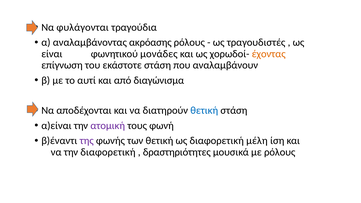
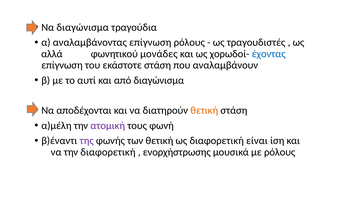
Να φυλάγονται: φυλάγονται -> διαγώνισμα (83, 27)
αναλαμβάνοντας ακρόασης: ακρόασης -> επίγνωση (150, 43)
είναι: είναι -> αλλά (52, 54)
έχοντας colour: orange -> blue (269, 54)
θετική colour: blue -> orange (204, 111)
α)είναι: α)είναι -> α)μέλη (56, 126)
μέλη: μέλη -> είναι (257, 141)
δραστηριότητες: δραστηριότητες -> ενορχήστρωσης (177, 152)
